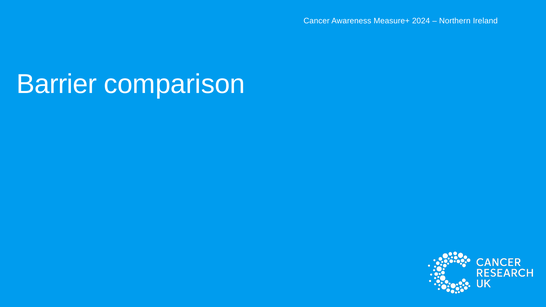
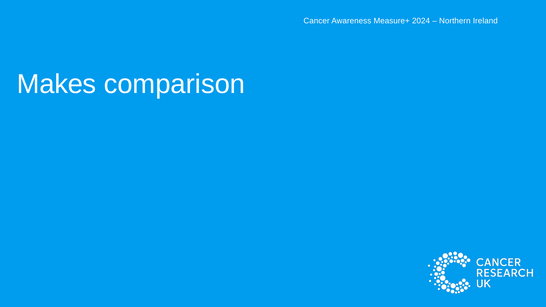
Barrier: Barrier -> Makes (57, 84)
